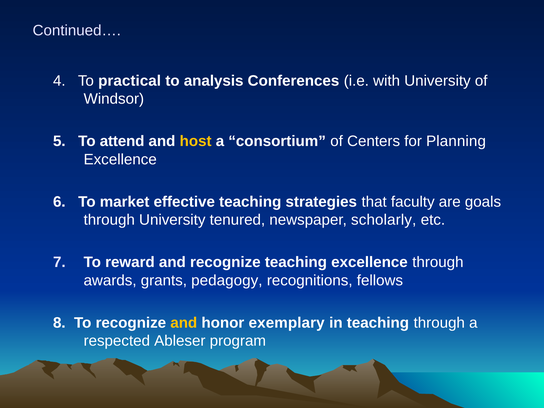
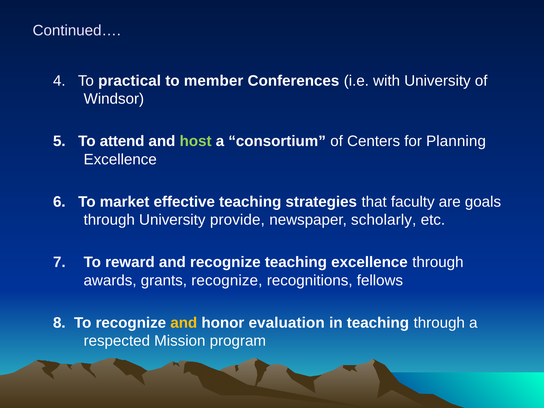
analysis: analysis -> member (214, 81)
host colour: yellow -> light green (196, 141)
tenured: tenured -> provide (237, 220)
grants pedagogy: pedagogy -> recognize (227, 280)
exemplary: exemplary -> evaluation (287, 323)
Ableser: Ableser -> Mission (180, 341)
